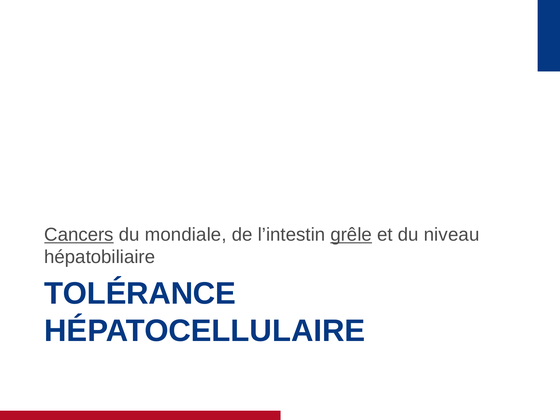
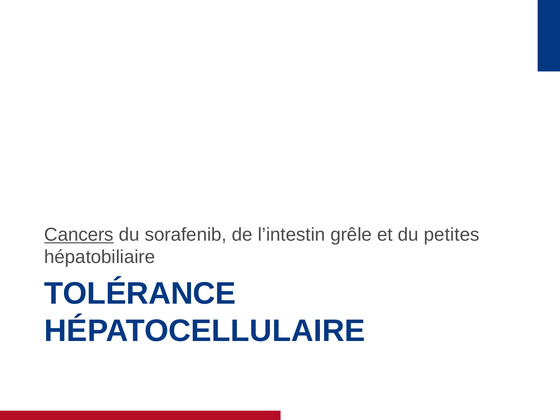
mondiale: mondiale -> sorafenib (186, 235)
grêle underline: present -> none (351, 235)
niveau: niveau -> petites (452, 235)
